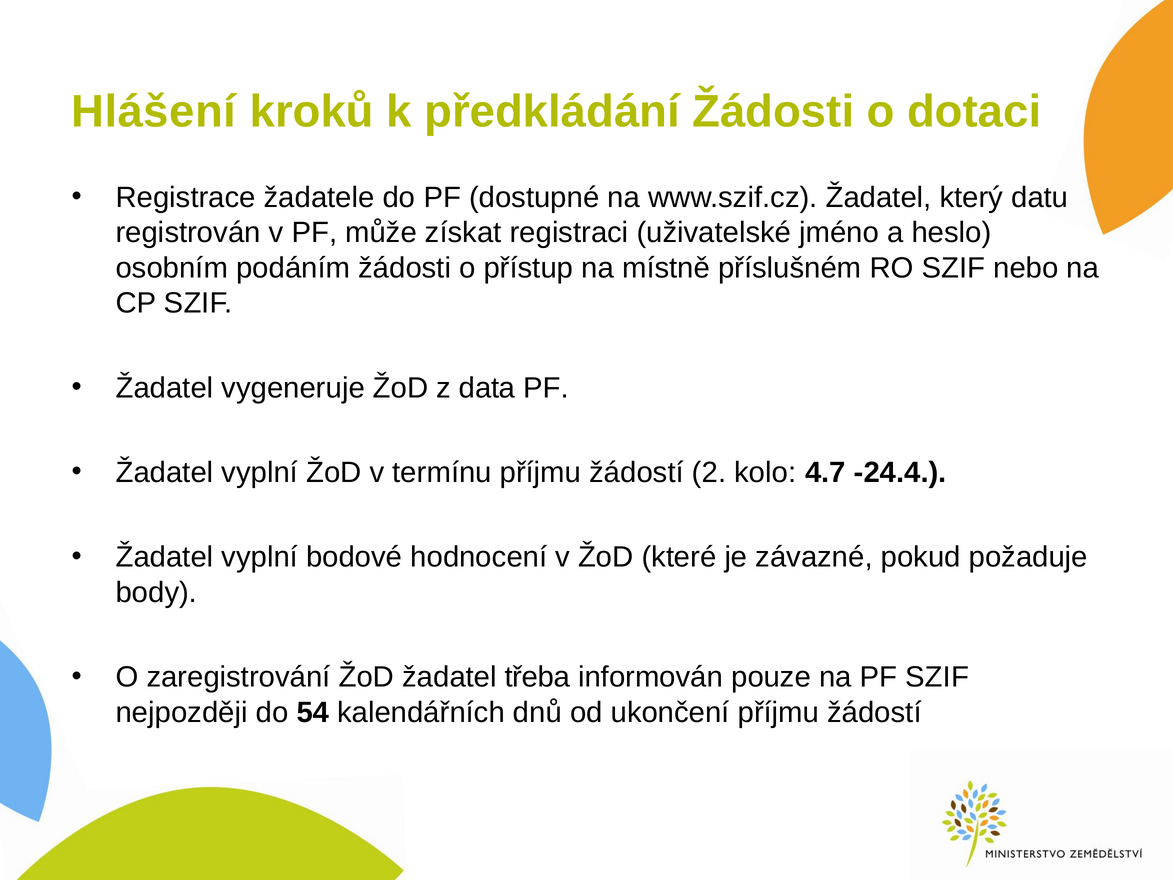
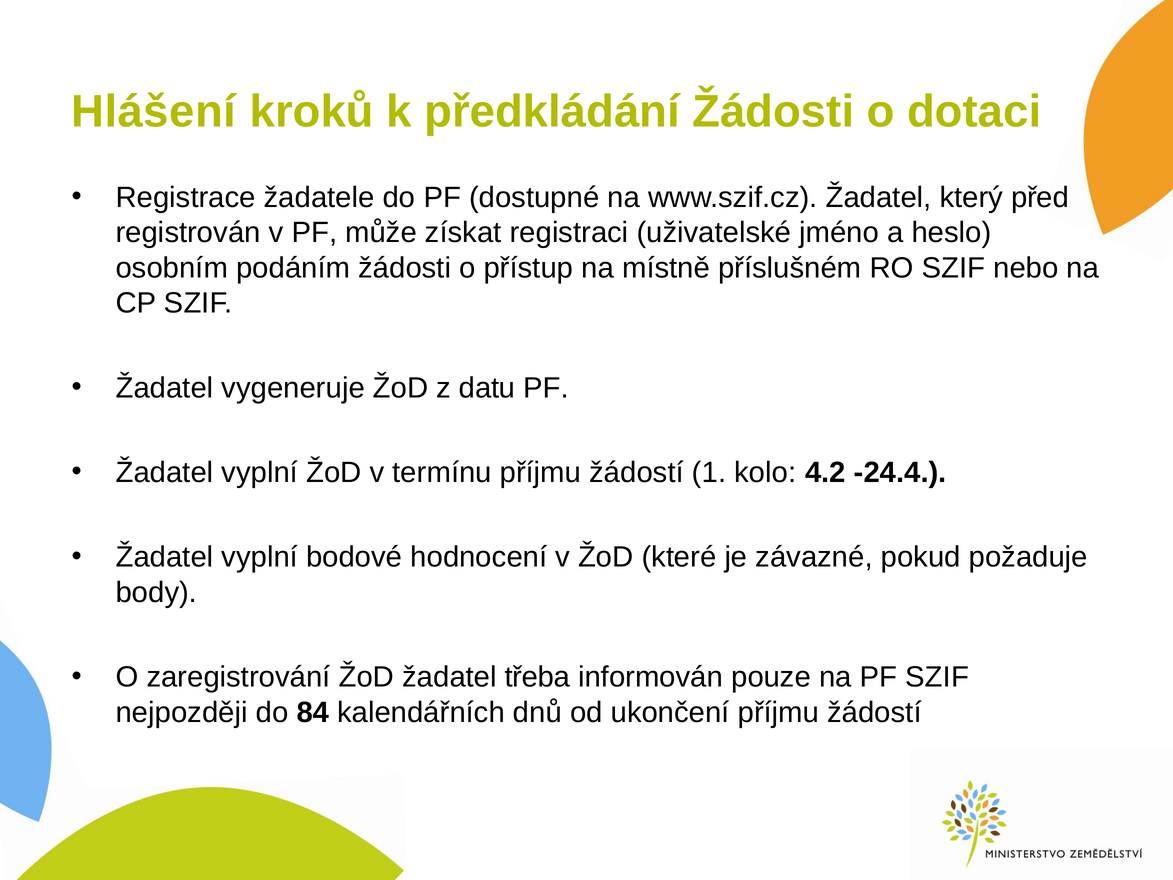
datu: datu -> před (1040, 197)
data: data -> datu (487, 388)
2: 2 -> 1 (709, 472)
4.7: 4.7 -> 4.2 (825, 472)
54: 54 -> 84 (313, 712)
